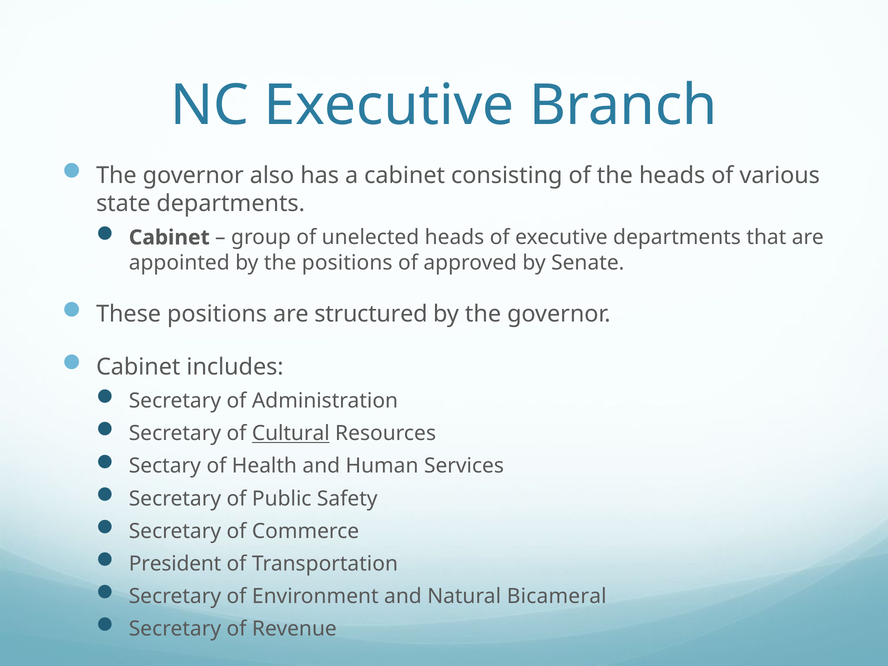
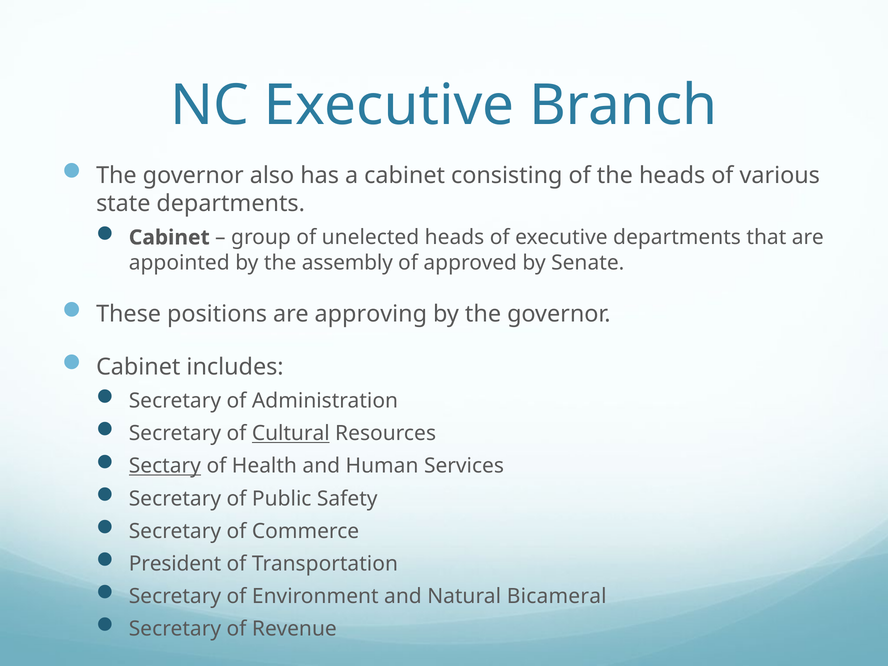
the positions: positions -> assembly (347, 263)
structured: structured -> approving (371, 314)
Sectary underline: none -> present (165, 466)
